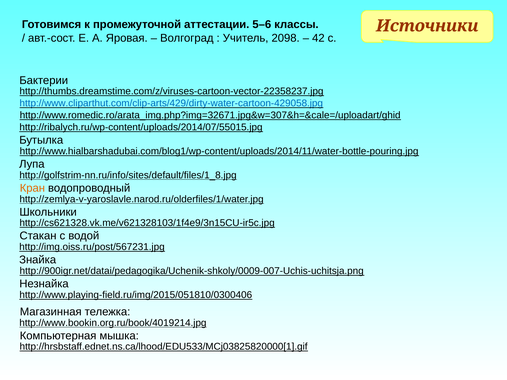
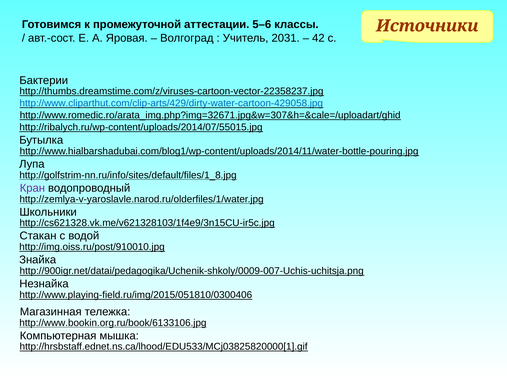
2098: 2098 -> 2031 (286, 38)
Кран colour: orange -> purple (32, 188)
http://img.oiss.ru/post/567231.jpg: http://img.oiss.ru/post/567231.jpg -> http://img.oiss.ru/post/910010.jpg (92, 247)
http://www.bookin.org.ru/book/4019214.jpg: http://www.bookin.org.ru/book/4019214.jpg -> http://www.bookin.org.ru/book/6133106.jpg (113, 323)
